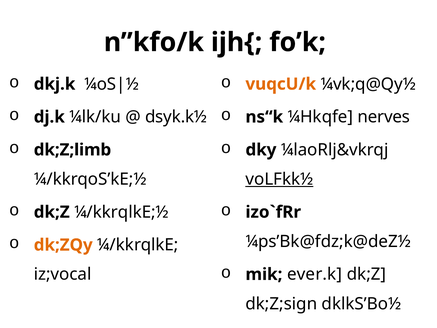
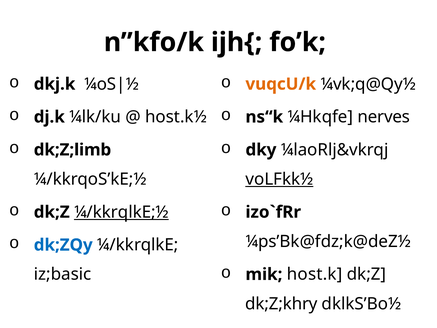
dsyk.k½: dsyk.k½ -> host.k½ (176, 117)
¼/kkrqlkE;½ underline: none -> present (121, 212)
dk;ZQy colour: orange -> blue (63, 245)
ever.k: ever.k -> host.k (315, 274)
iz;vocal: iz;vocal -> iz;basic (63, 274)
dk;Z;sign: dk;Z;sign -> dk;Z;khry (281, 304)
